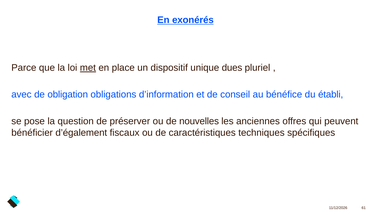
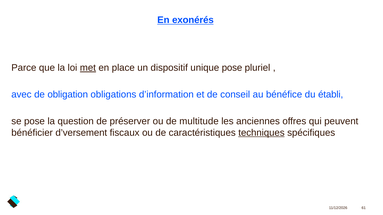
unique dues: dues -> pose (232, 68)
nouvelles: nouvelles -> multitude (199, 122)
d’également: d’également -> d’versement (81, 133)
techniques underline: none -> present (261, 133)
